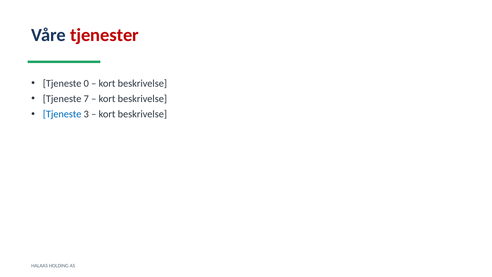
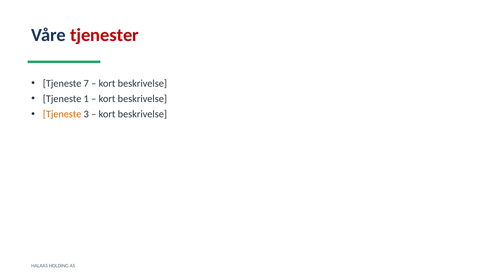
0: 0 -> 7 (86, 83)
7: 7 -> 1 (86, 99)
Tjeneste colour: blue -> orange (62, 114)
